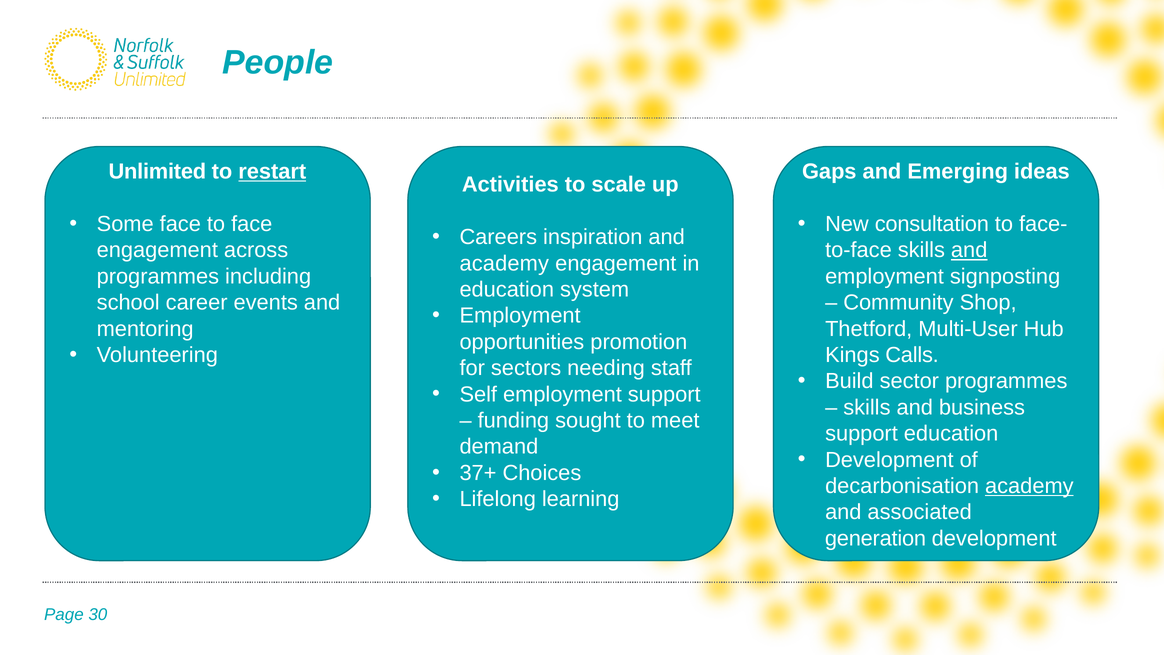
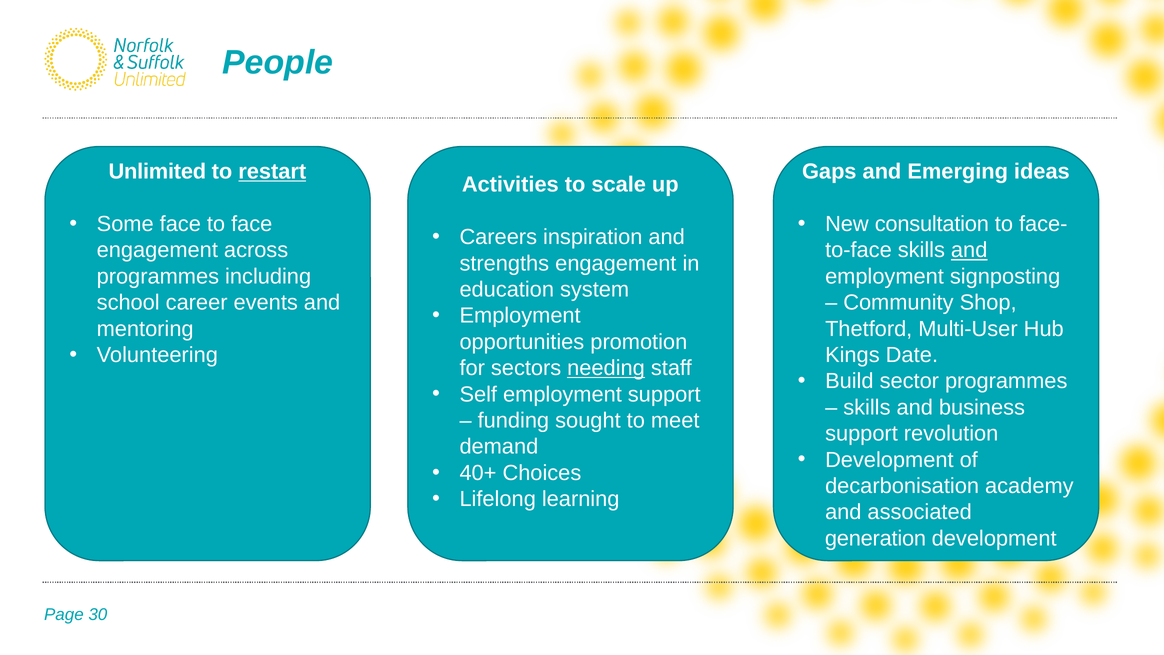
academy: academy -> strengths (504, 263)
Calls: Calls -> Date (912, 355)
needing underline: none -> present (606, 368)
support education: education -> revolution (951, 434)
37+: 37+ -> 40+ (478, 473)
academy underline: present -> none (1029, 486)
